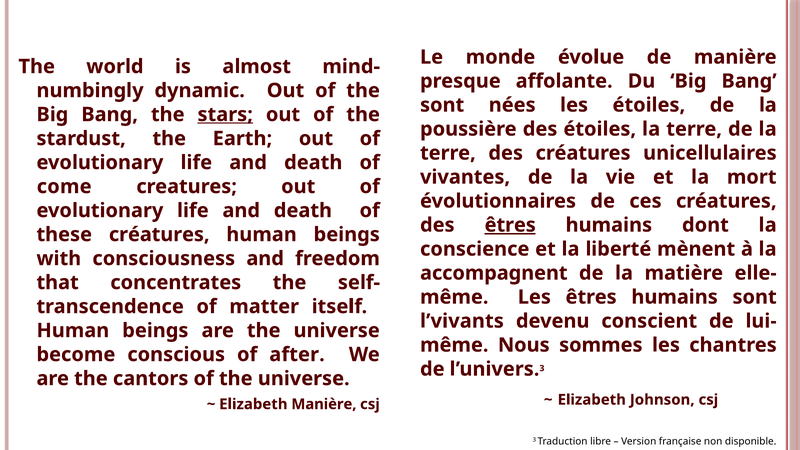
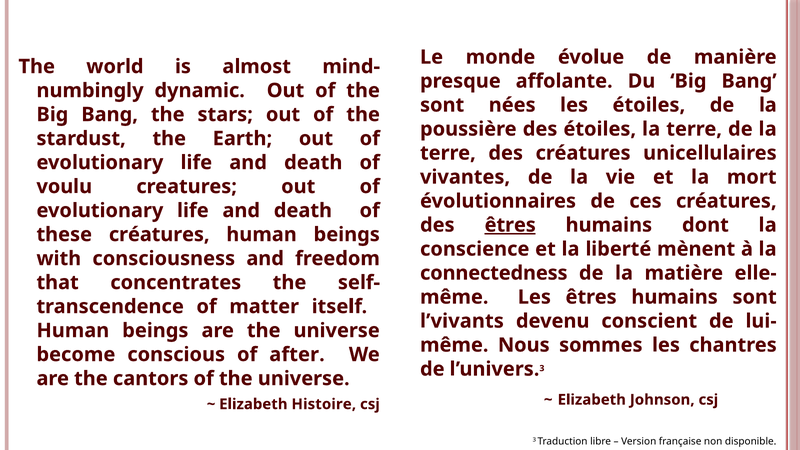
stars underline: present -> none (225, 115)
come: come -> voulu (64, 187)
accompagnent: accompagnent -> connectedness (494, 273)
Elizabeth Manière: Manière -> Histoire (324, 404)
